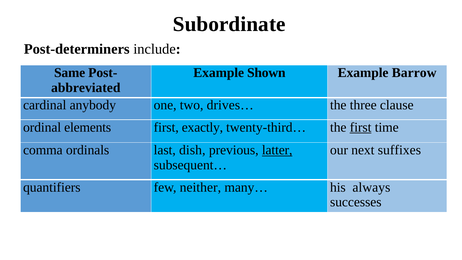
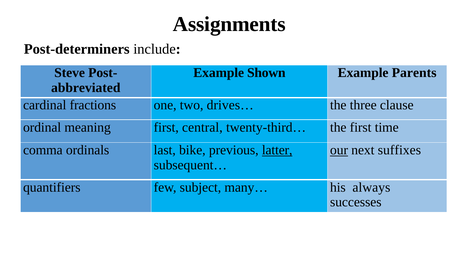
Subordinate: Subordinate -> Assignments (229, 24)
Same: Same -> Steve (70, 73)
Barrow: Barrow -> Parents (414, 73)
anybody: anybody -> fractions (93, 105)
elements: elements -> meaning (88, 127)
exactly: exactly -> central (202, 127)
first underline: present -> none (361, 127)
dish: dish -> bike (192, 150)
our underline: none -> present (339, 150)
neither: neither -> subject (200, 187)
